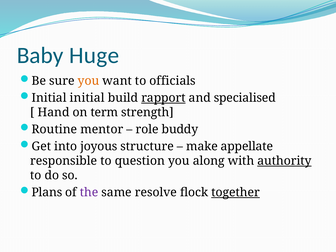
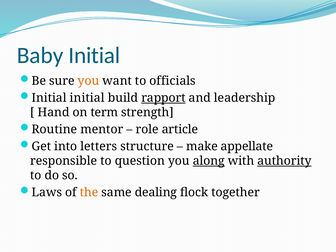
Baby Huge: Huge -> Initial (94, 55)
specialised: specialised -> leadership (245, 98)
buddy: buddy -> article (180, 129)
joyous: joyous -> letters (99, 146)
along underline: none -> present (209, 161)
Plans: Plans -> Laws (47, 192)
the colour: purple -> orange (89, 192)
resolve: resolve -> dealing (156, 192)
together underline: present -> none (236, 192)
